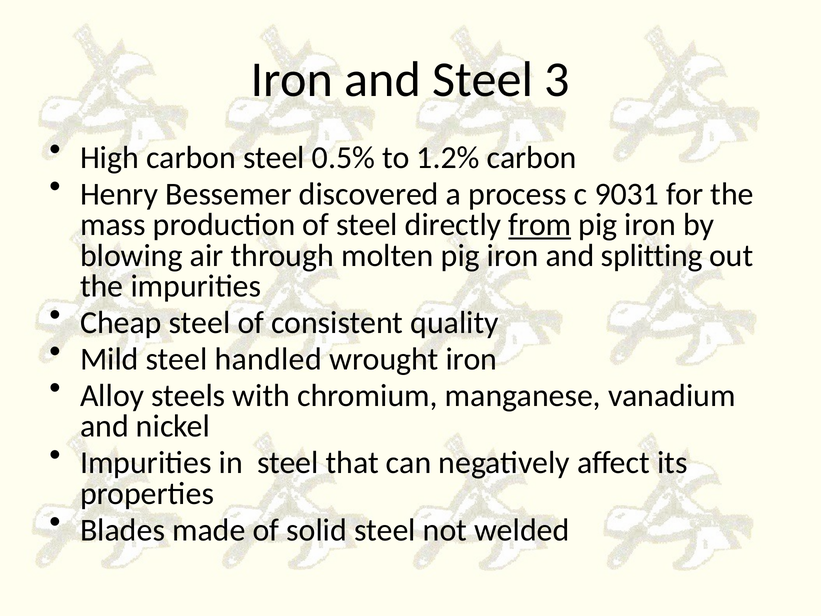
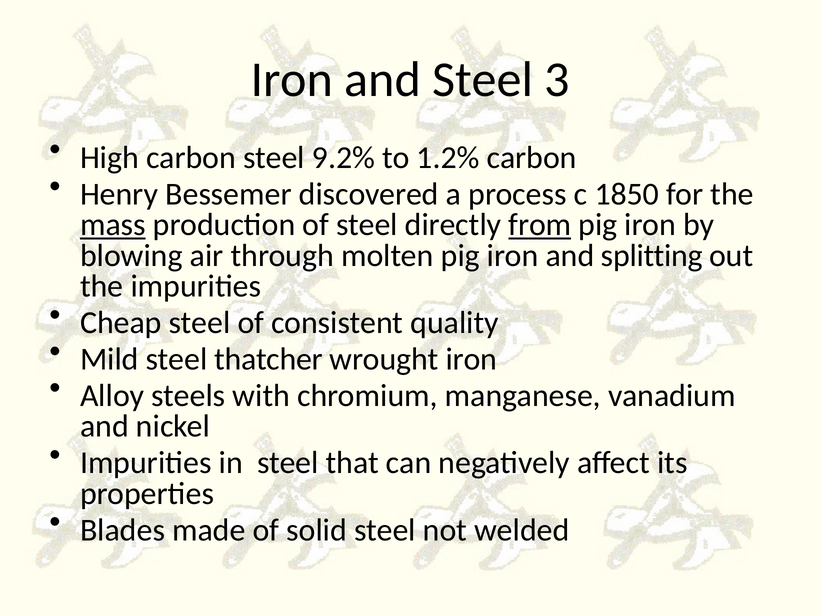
0.5%: 0.5% -> 9.2% (343, 158)
9031: 9031 -> 1850 (627, 194)
mass underline: none -> present (113, 225)
handled: handled -> thatcher (269, 359)
